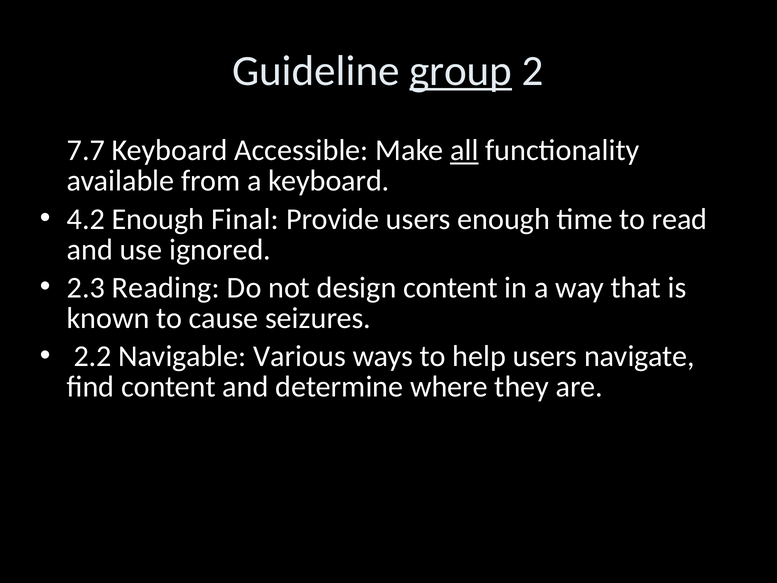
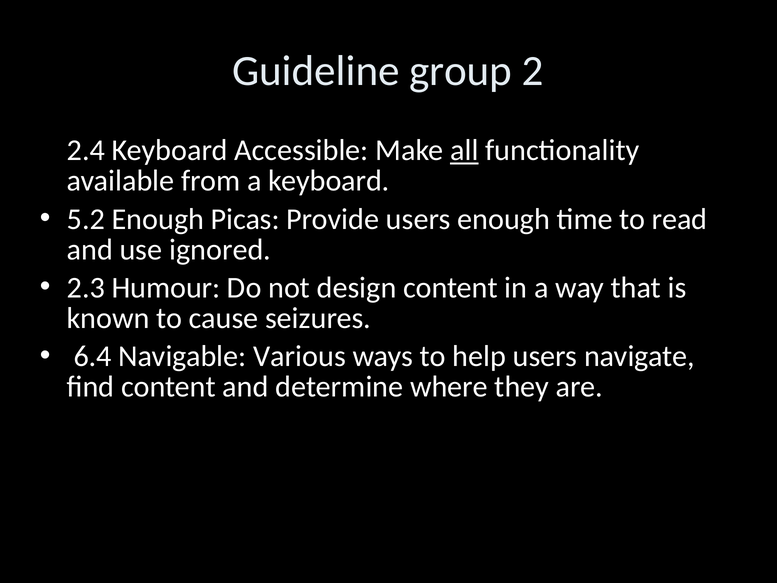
group underline: present -> none (461, 71)
7.7: 7.7 -> 2.4 (86, 150)
4.2: 4.2 -> 5.2 (86, 219)
Final: Final -> Picas (245, 219)
Reading: Reading -> Humour (166, 288)
2.2: 2.2 -> 6.4 (93, 356)
